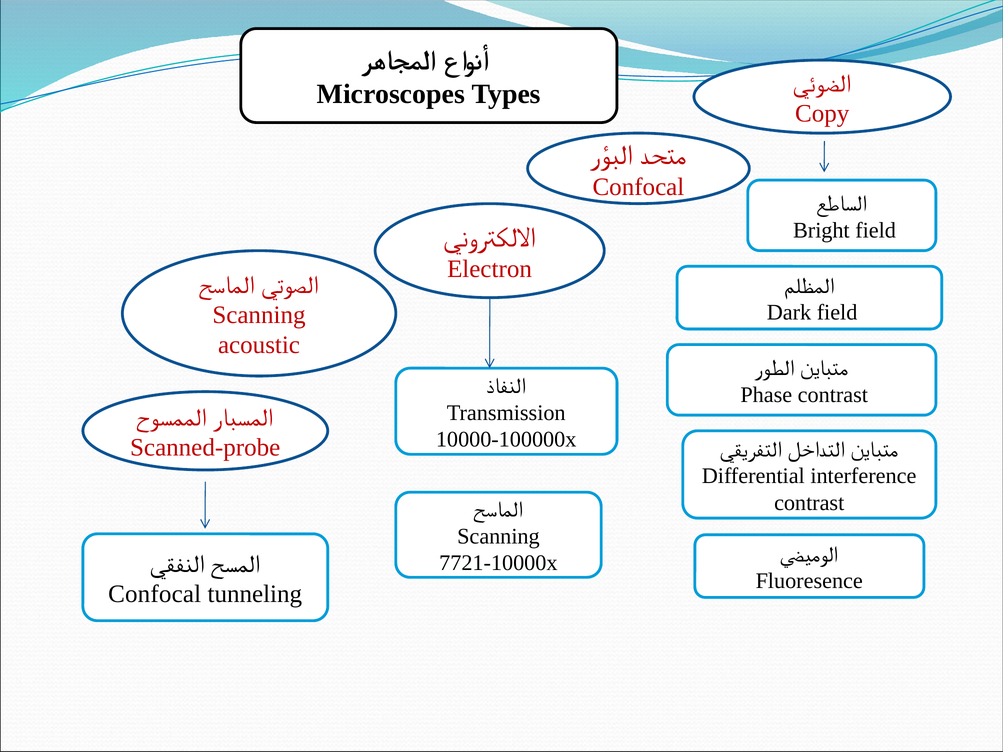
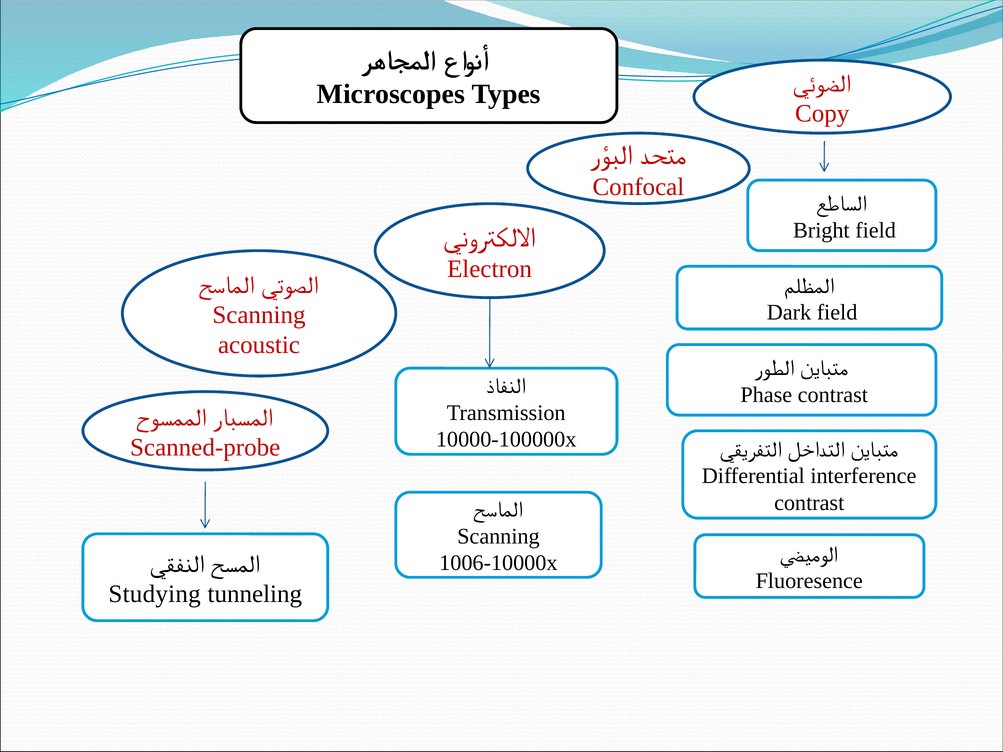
7721-10000x: 7721-10000x -> 1006-10000x (498, 563)
Confocal: Confocal -> Studying (155, 594)
